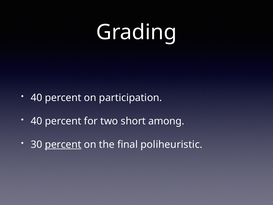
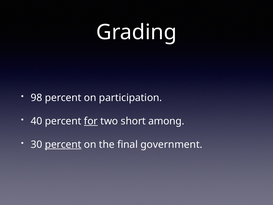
40: 40 -> 98 (36, 98)
for underline: none -> present (91, 121)
poliheuristic: poliheuristic -> government (171, 144)
